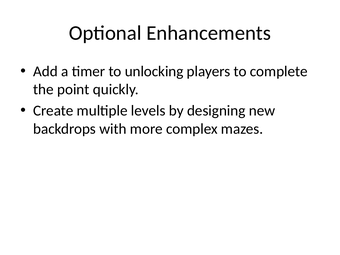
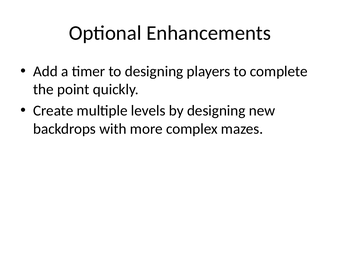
to unlocking: unlocking -> designing (154, 71)
